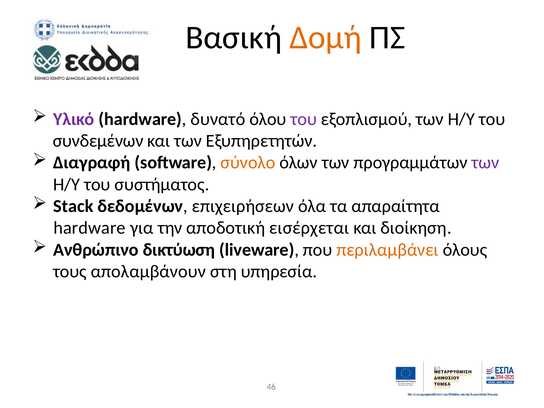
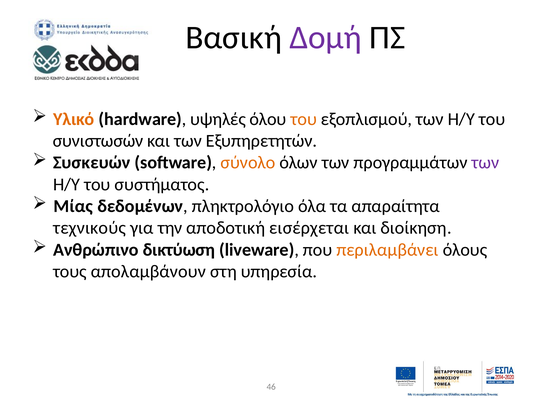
Δομή colour: orange -> purple (326, 38)
Υλικό colour: purple -> orange (74, 119)
δυνατό: δυνατό -> υψηλές (218, 119)
του colour: purple -> orange (304, 119)
συνδεμένων: συνδεμένων -> συνιστωσών (98, 141)
Διαγραφή: Διαγραφή -> Συσκευών (92, 163)
Stack: Stack -> Μίας (73, 206)
επιχειρήσεων: επιχειρήσεων -> πληκτρολόγιο (243, 206)
hardware: hardware -> τεχνικούς (90, 228)
